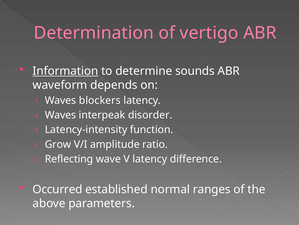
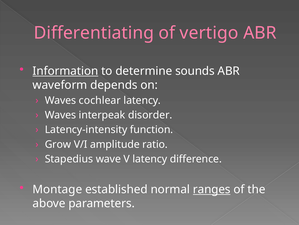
Determination: Determination -> Differentiating (94, 33)
blockers: blockers -> cochlear (100, 100)
Reflecting: Reflecting -> Stapedius (69, 159)
Occurred: Occurred -> Montage (57, 189)
ranges underline: none -> present (212, 189)
